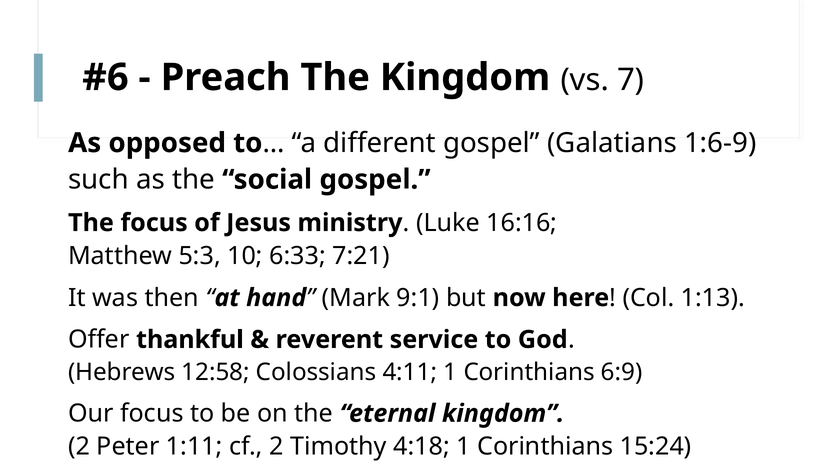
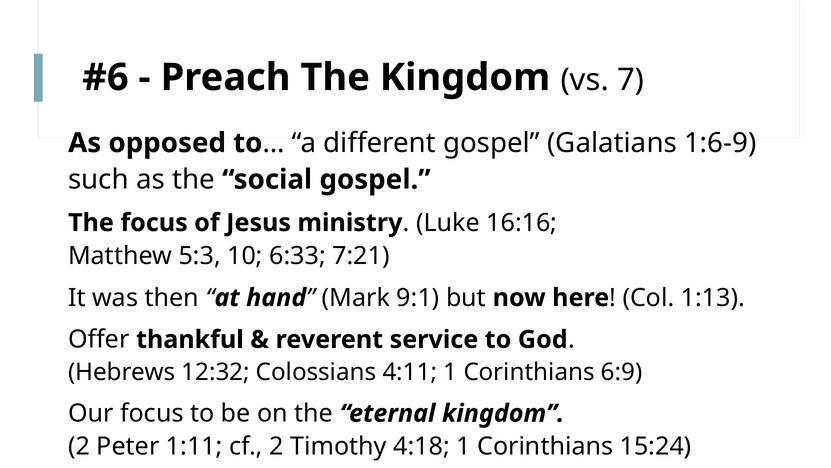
12:58: 12:58 -> 12:32 (216, 372)
